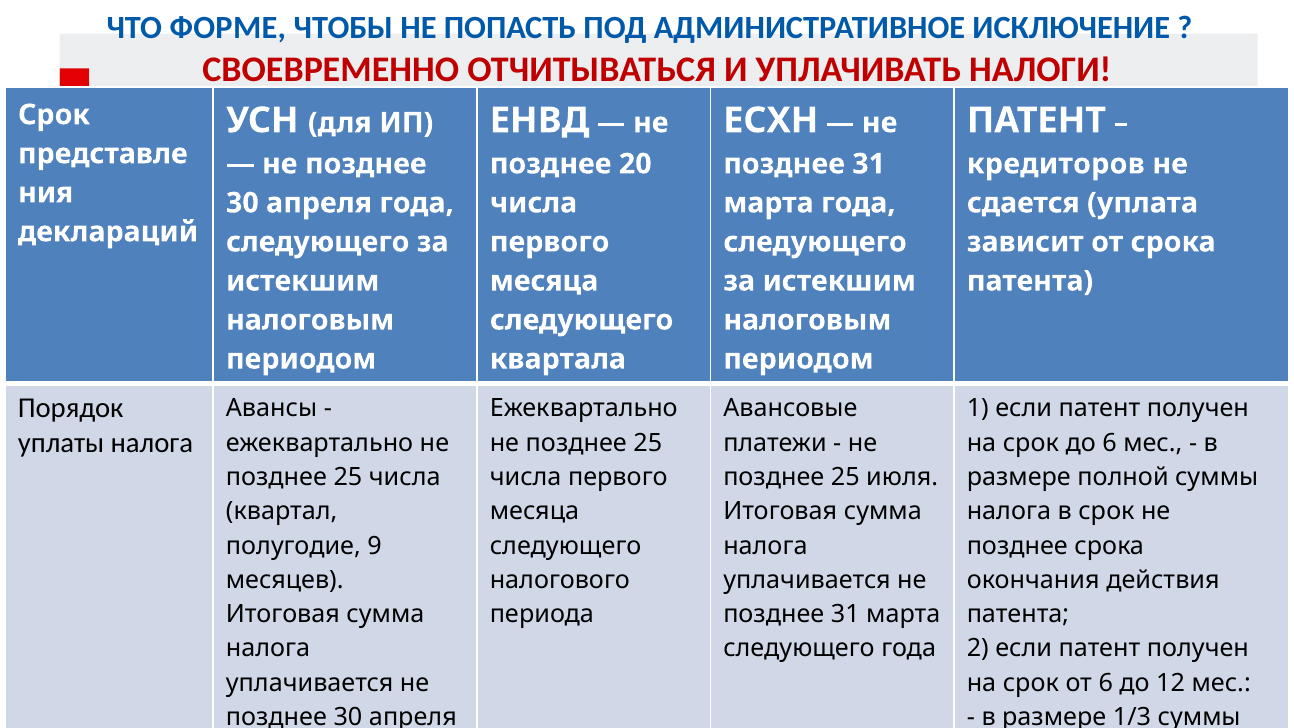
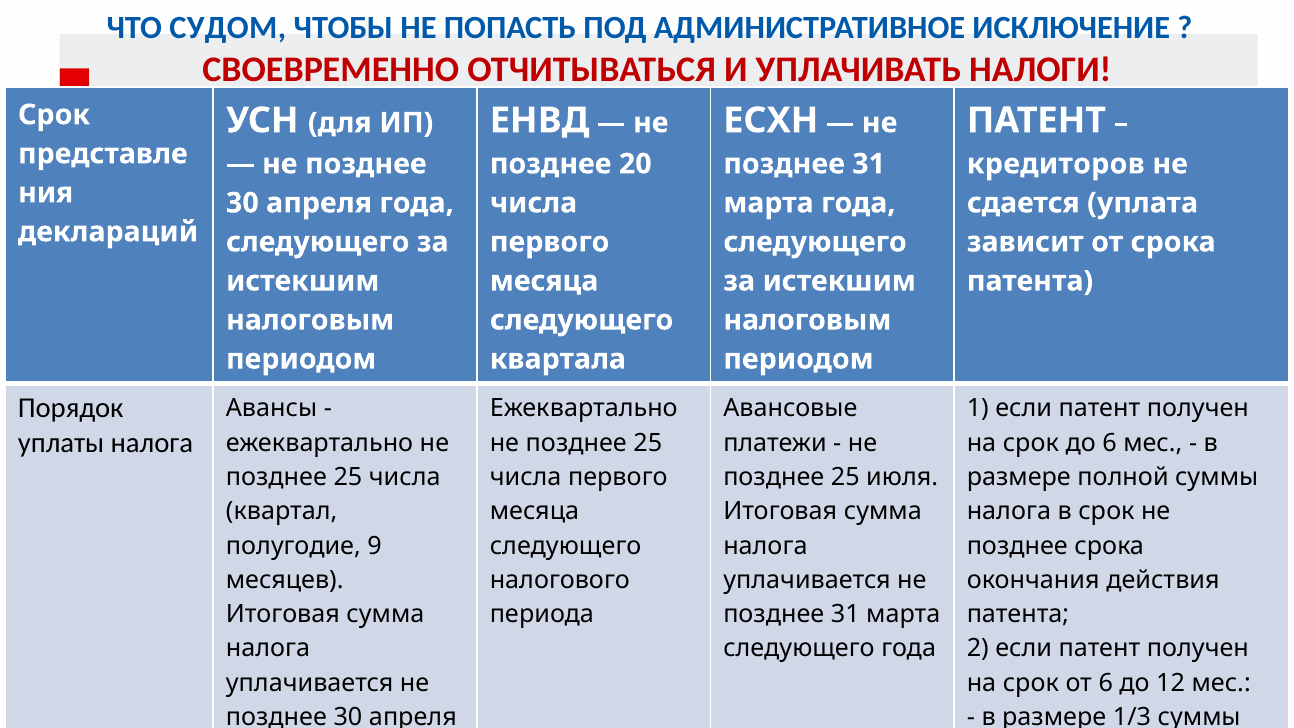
ФОРМЕ: ФОРМЕ -> СУДОМ (228, 28)
